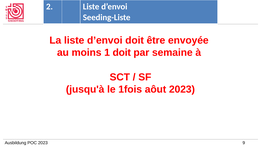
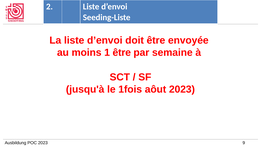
1 doit: doit -> être (122, 53)
